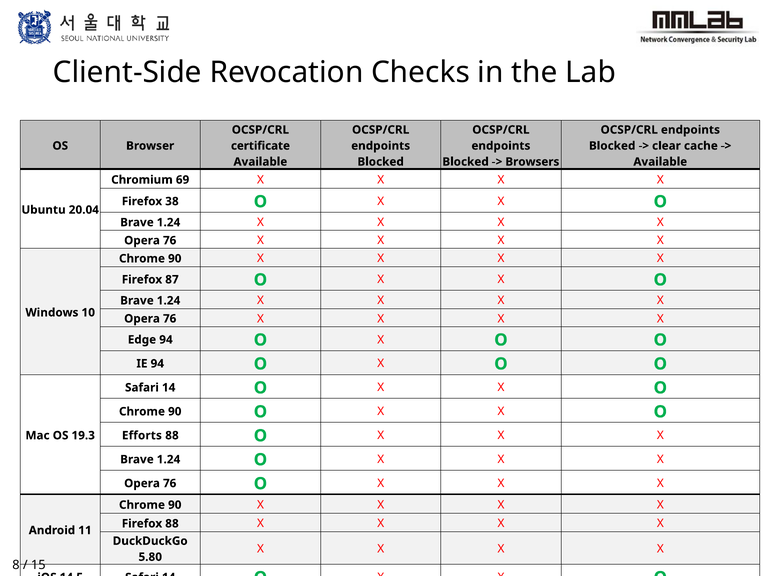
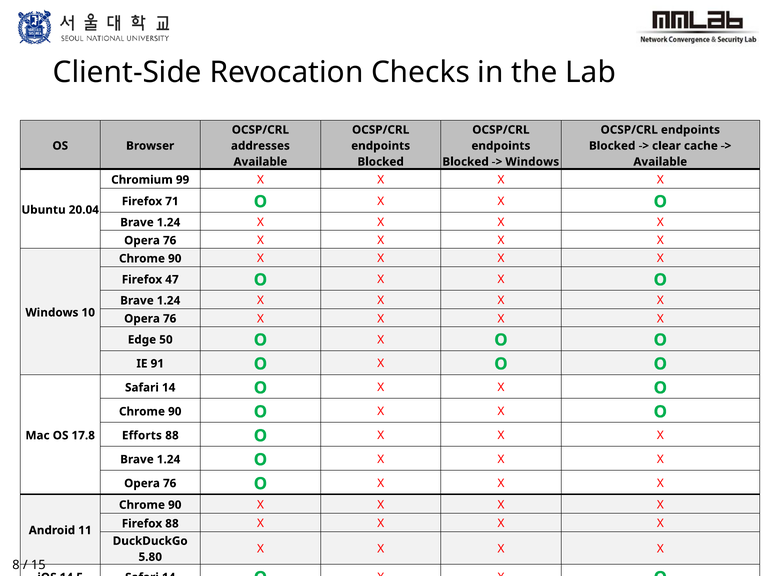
certificate: certificate -> addresses (260, 146)
Browsers: Browsers -> Windows (532, 162)
69: 69 -> 99 (183, 180)
38: 38 -> 71 (172, 201)
87: 87 -> 47 (172, 280)
Edge 94: 94 -> 50 (166, 340)
IE 94: 94 -> 91 (157, 364)
19.3: 19.3 -> 17.8 (83, 435)
